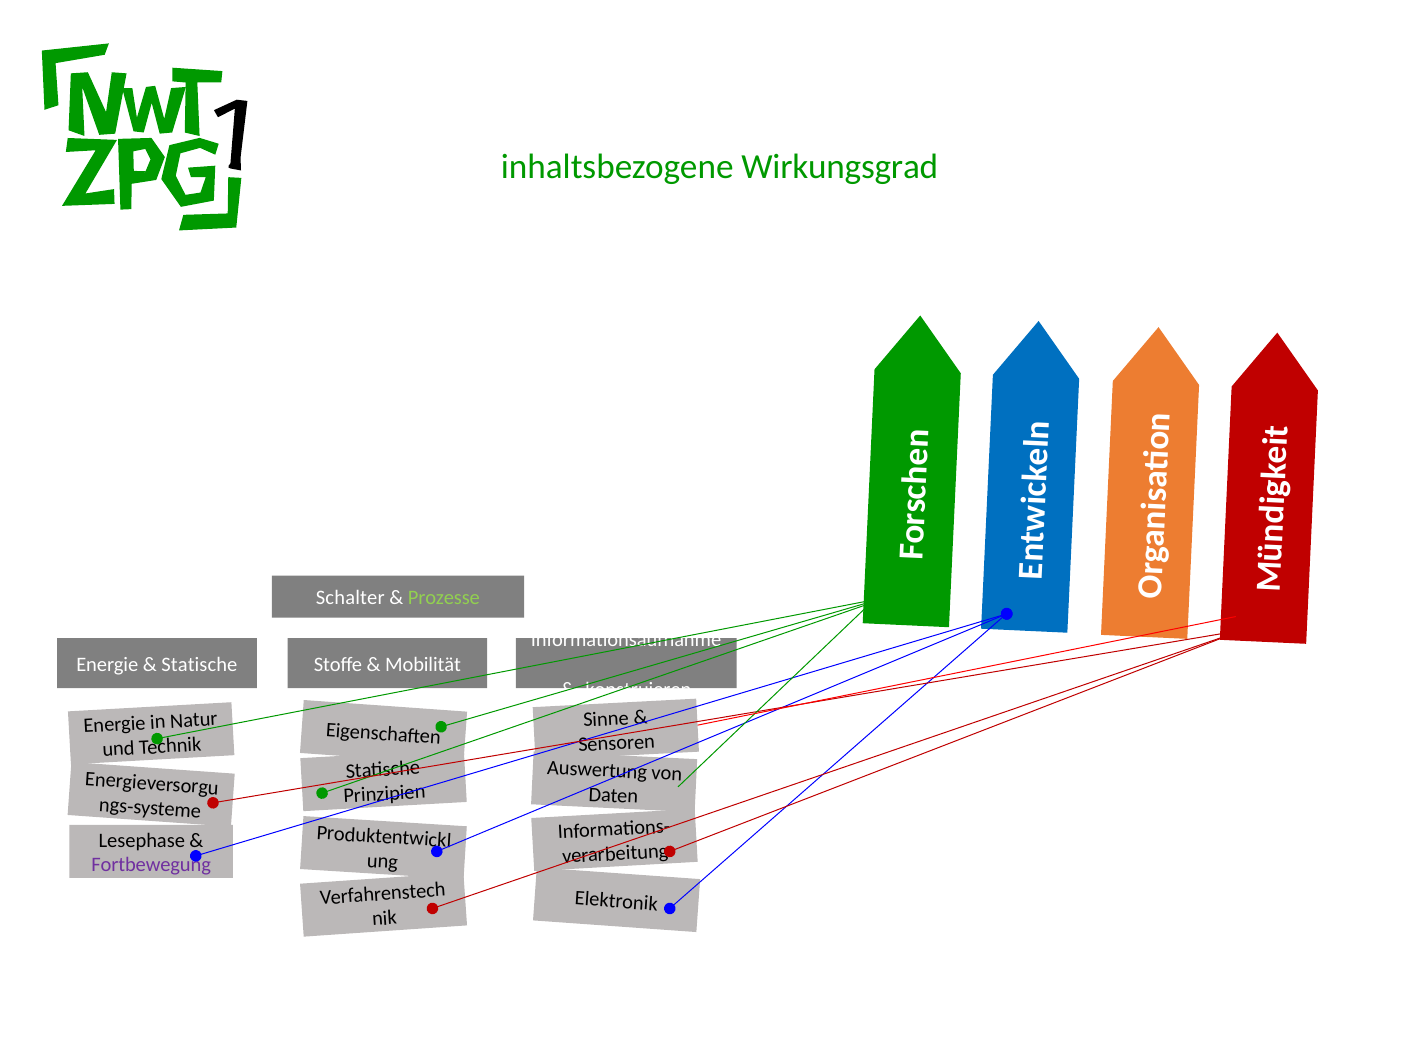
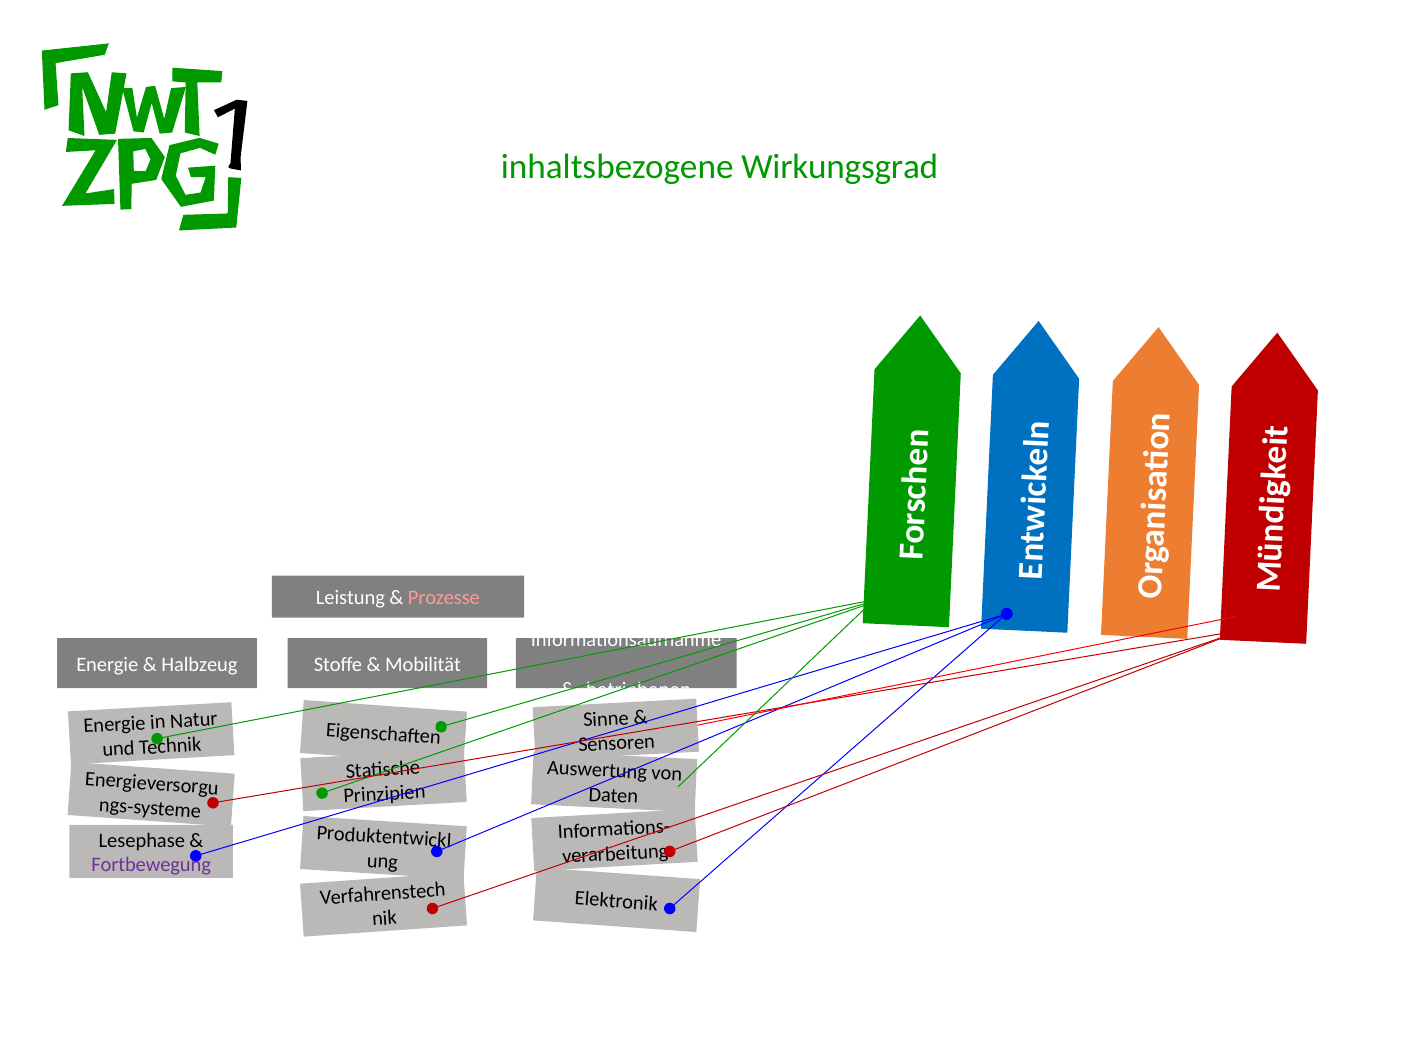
Schalter: Schalter -> Leistung (350, 598)
Prozesse colour: light green -> pink (444, 598)
Statische: Statische -> Halbzeug (199, 664)
konstruieren: konstruieren -> betriebenen (635, 689)
